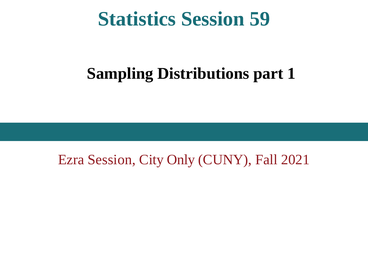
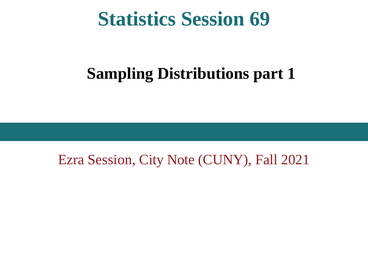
59: 59 -> 69 (260, 19)
Only: Only -> Note (181, 160)
